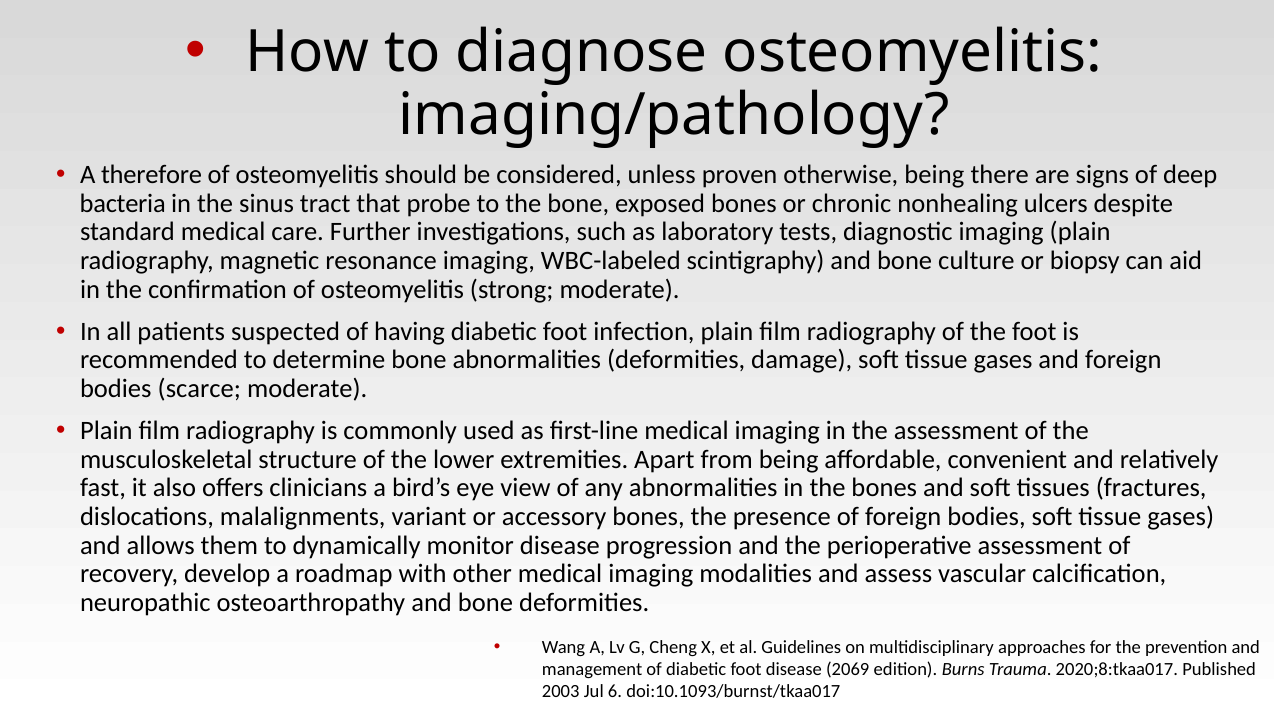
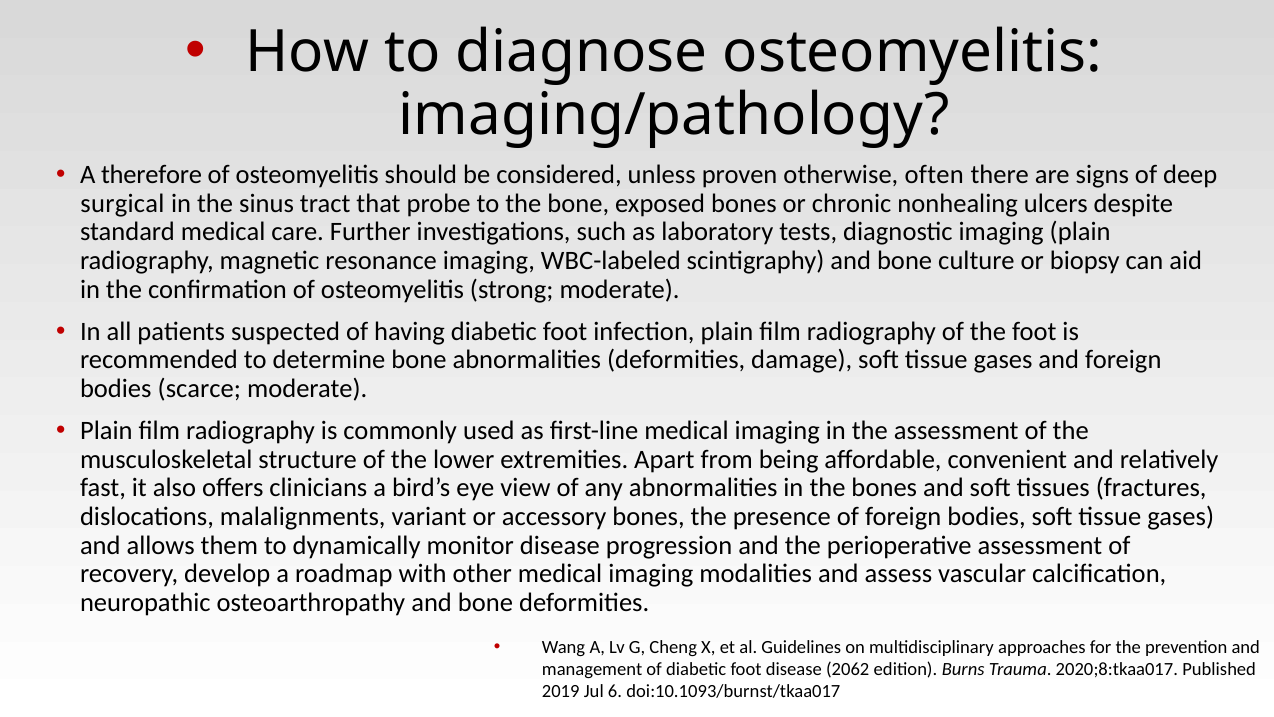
otherwise being: being -> often (934, 175)
bacteria: bacteria -> surgical (122, 203)
2069: 2069 -> 2062 (848, 669)
2003: 2003 -> 2019 (561, 691)
